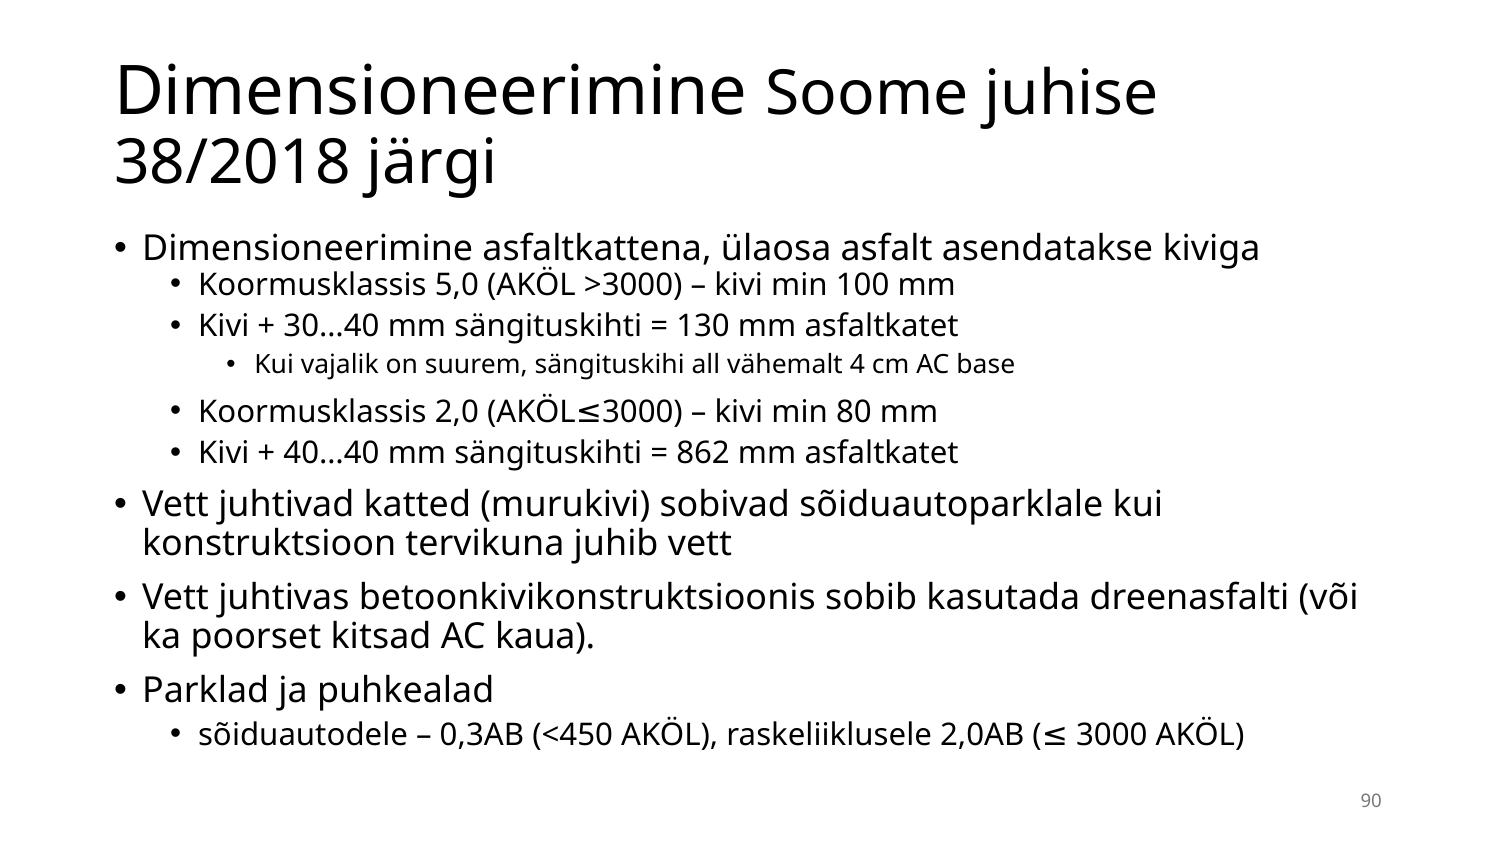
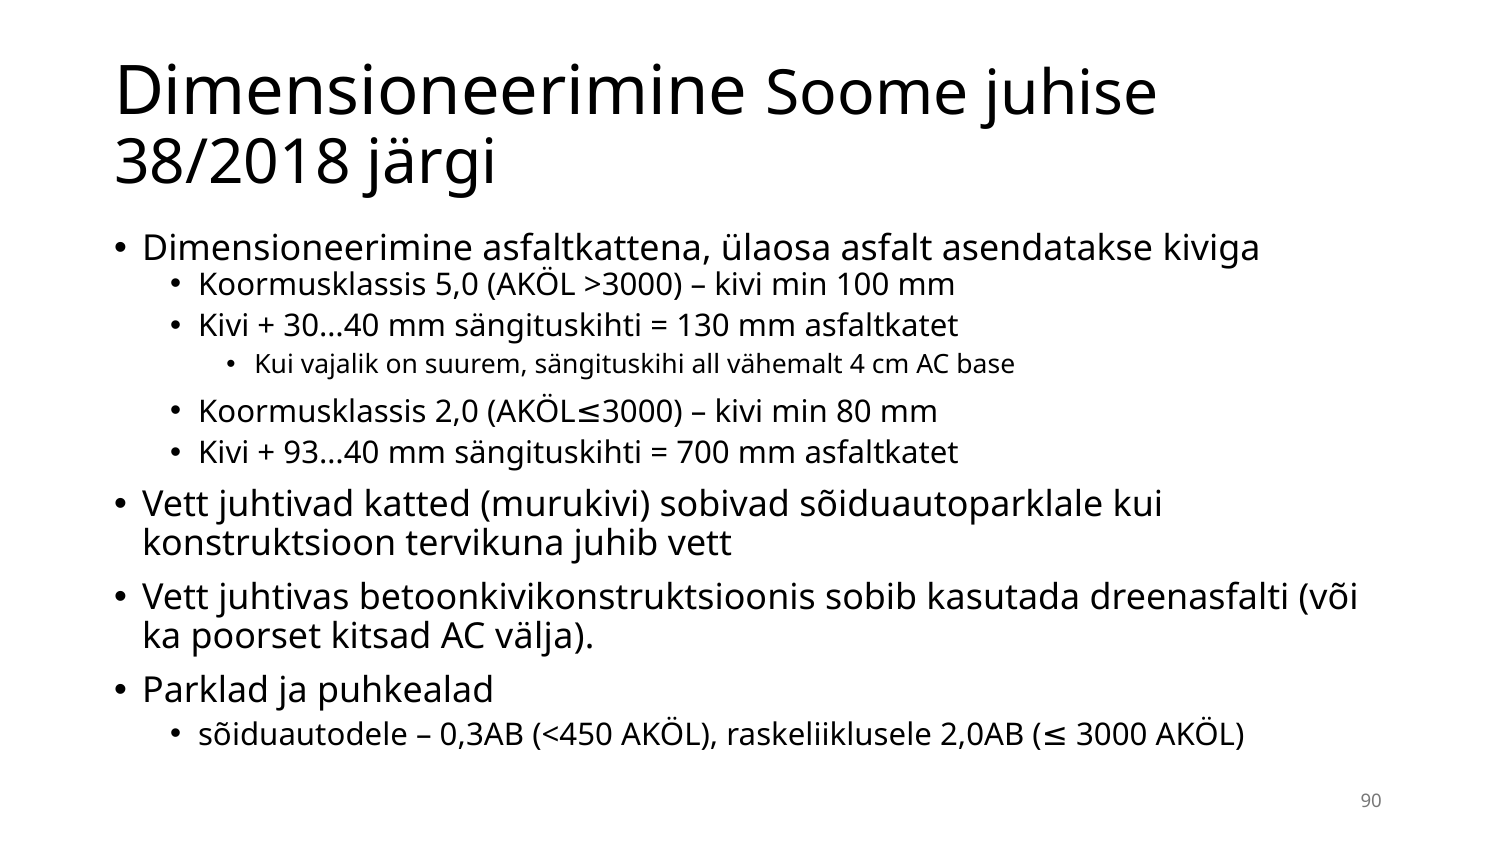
40…40: 40…40 -> 93…40 (331, 453)
862: 862 -> 700 (703, 453)
kaua: kaua -> välja (545, 637)
